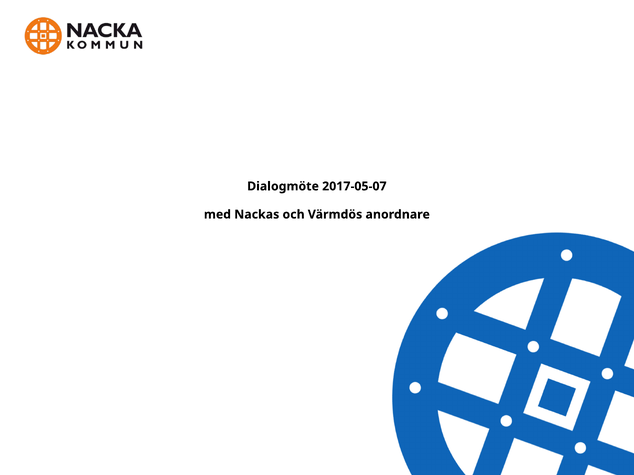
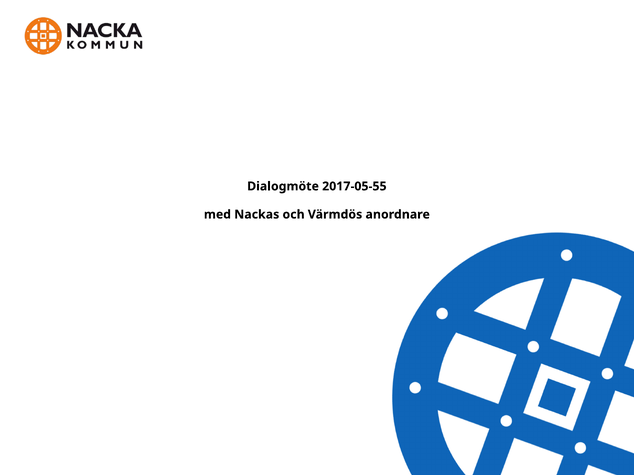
2017-05-07: 2017-05-07 -> 2017-05-55 (354, 187)
